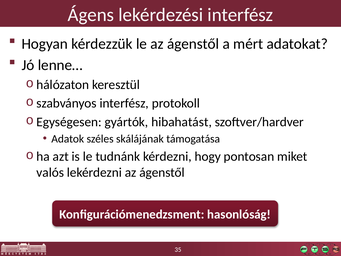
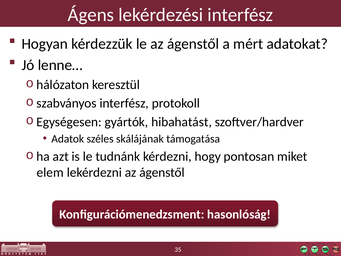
valós: valós -> elem (50, 172)
